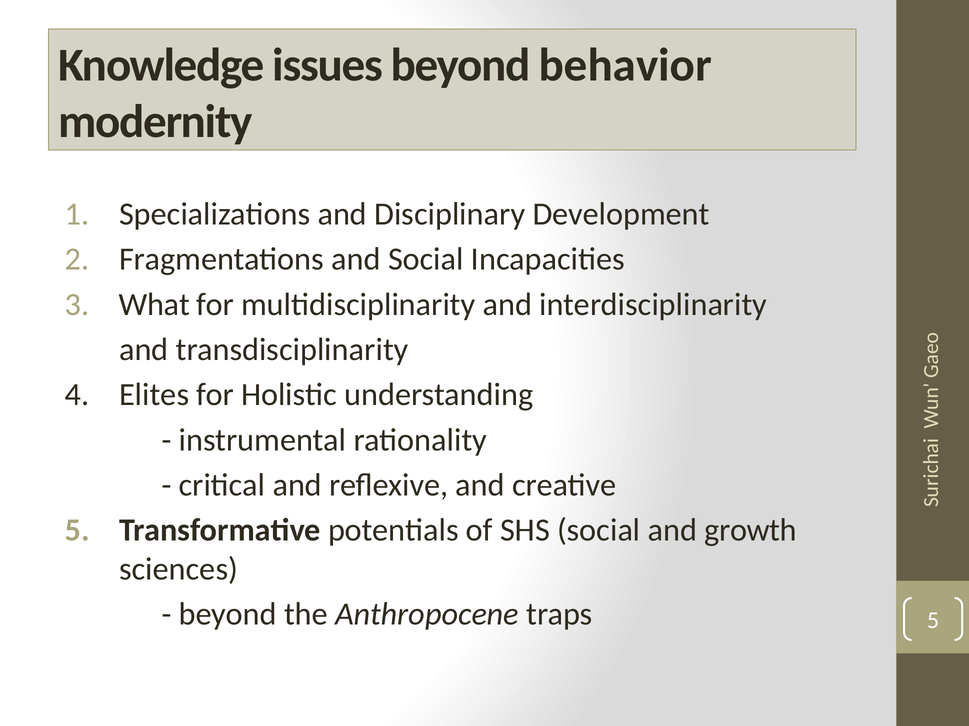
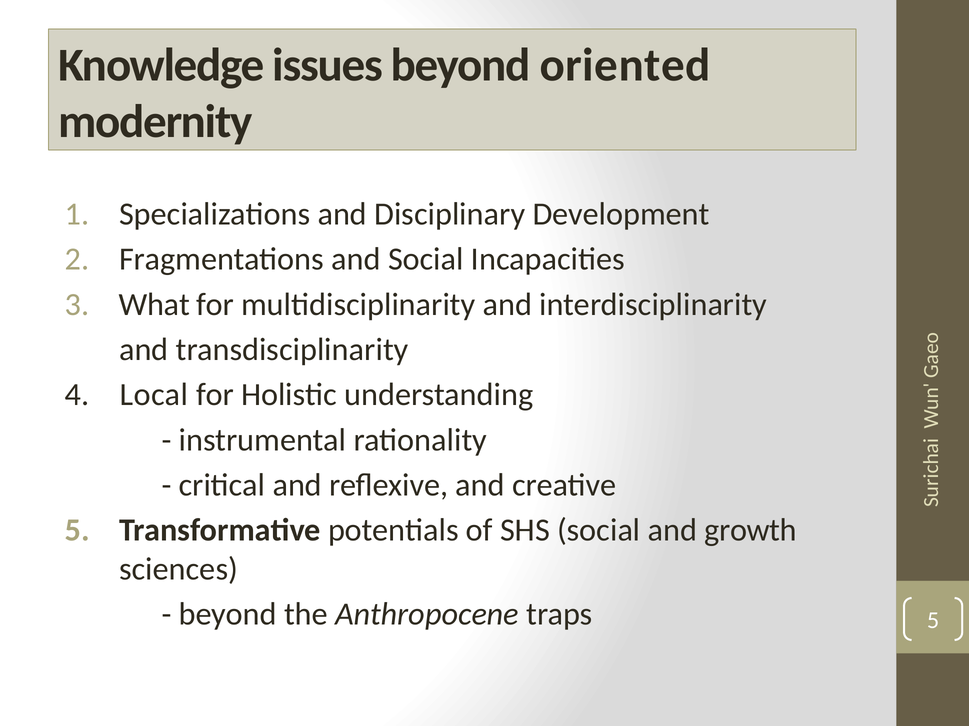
behavior: behavior -> oriented (625, 65)
Elites: Elites -> Local (154, 395)
